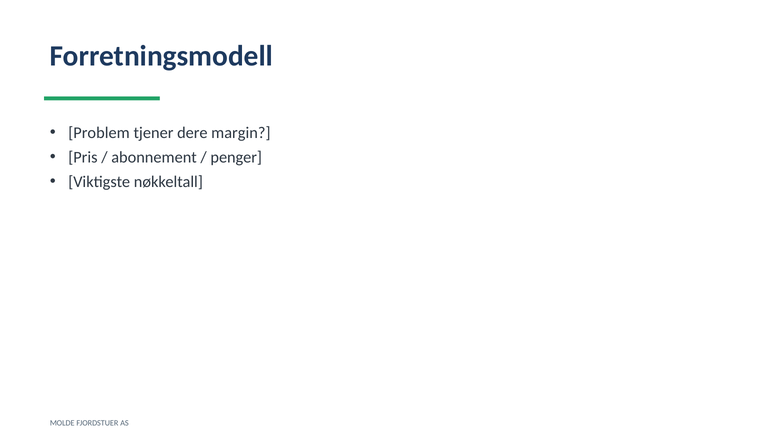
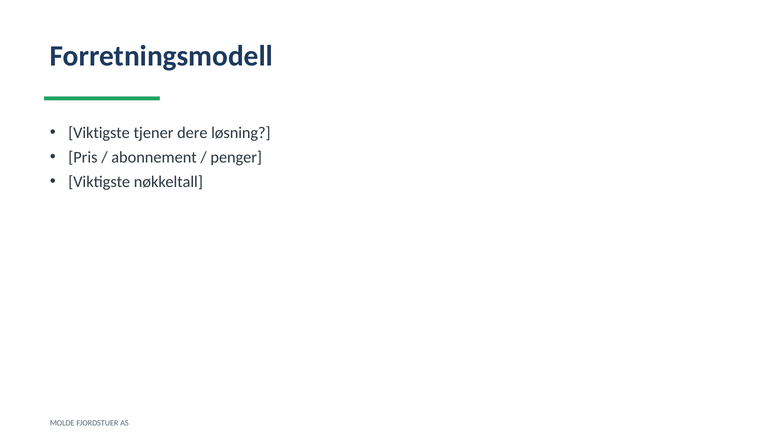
Problem: Problem -> Viktigste (99, 133)
margin: margin -> løsning (241, 133)
